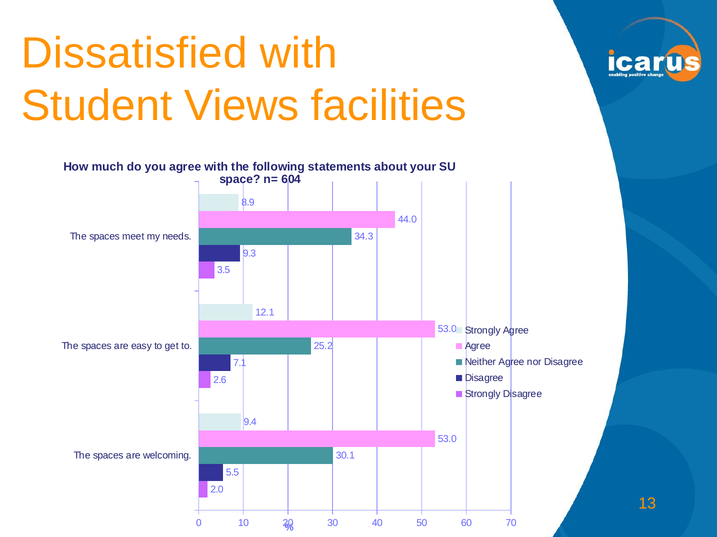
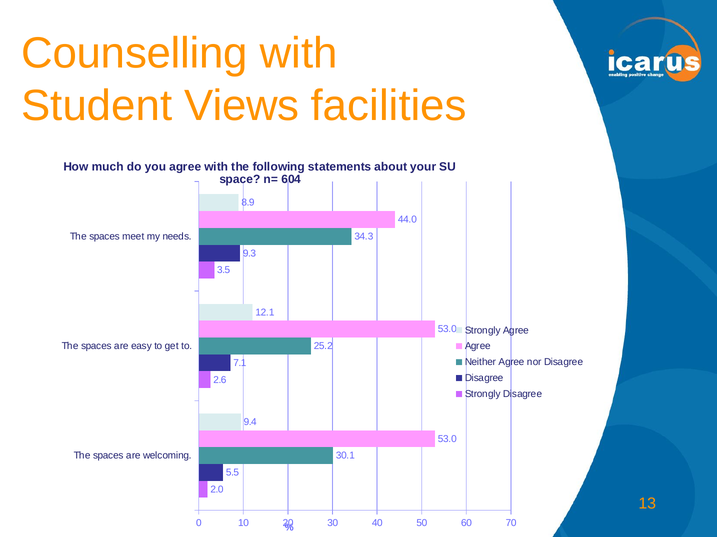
Dissatisfied: Dissatisfied -> Counselling (135, 53)
